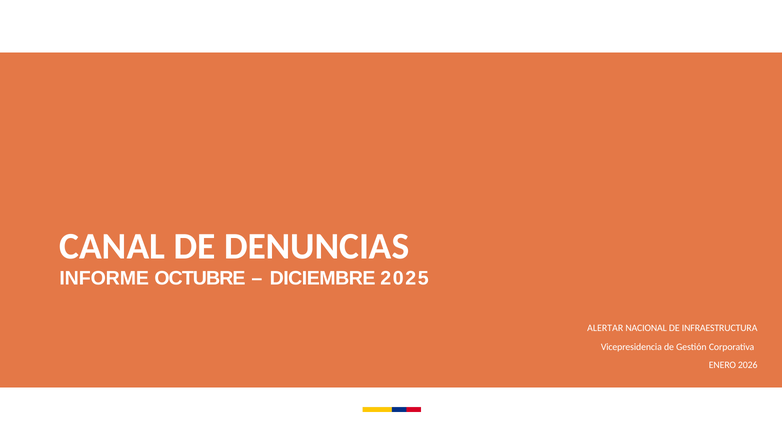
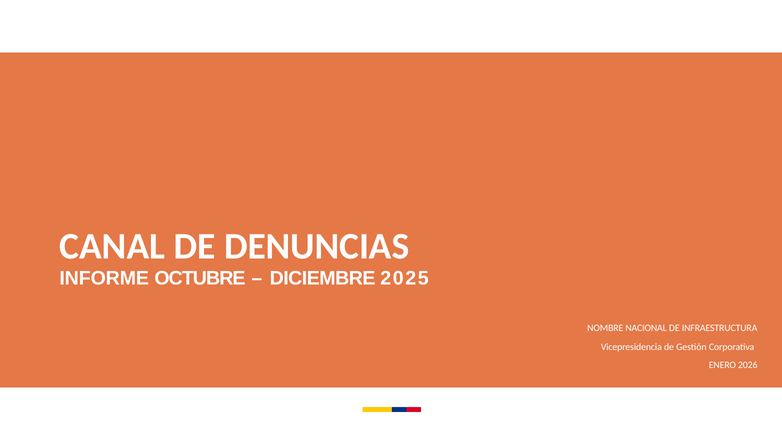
ALERTAR: ALERTAR -> NOMBRE (605, 328)
